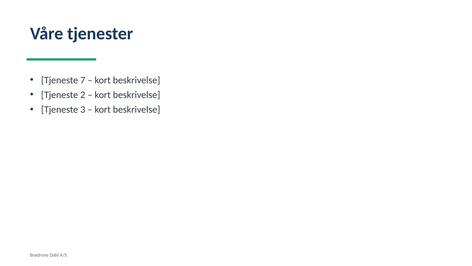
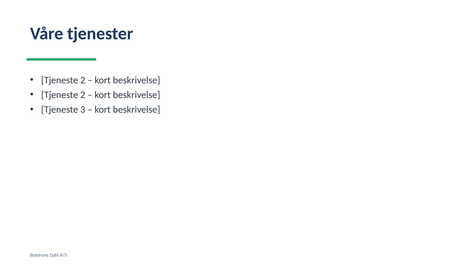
7: 7 -> 2 (83, 80)
